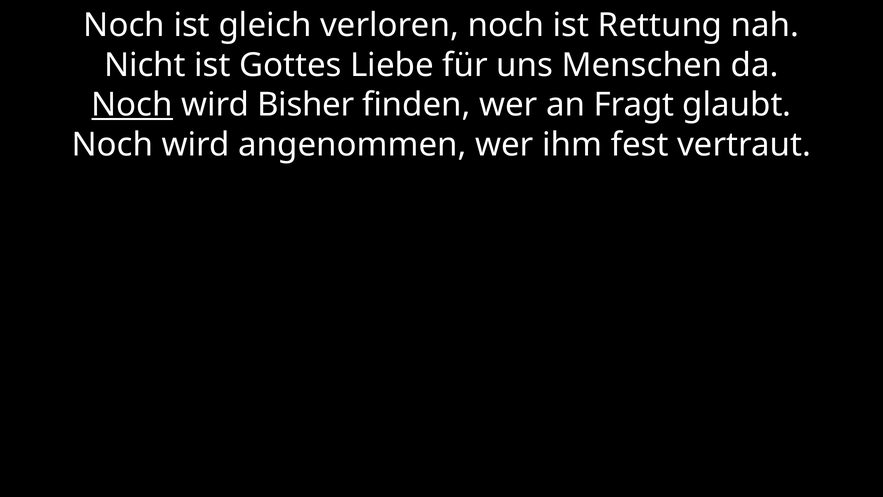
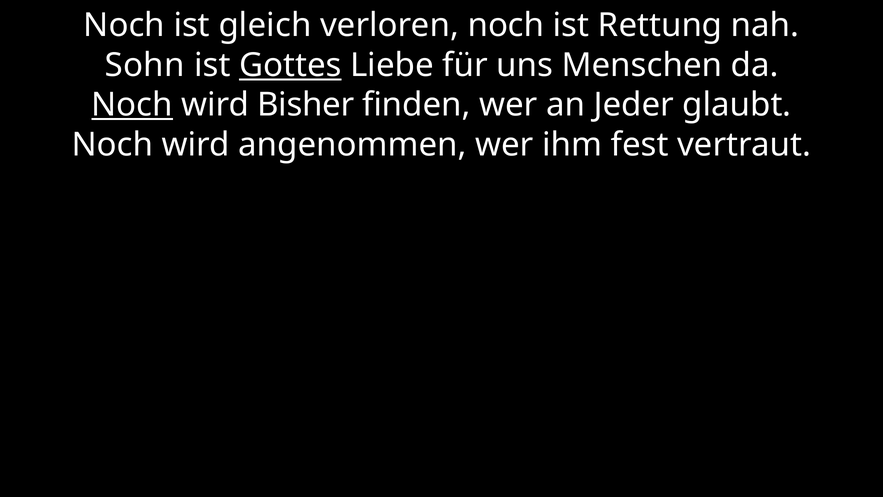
Nicht: Nicht -> Sohn (145, 65)
Gottes underline: none -> present (290, 65)
Fragt: Fragt -> Jeder (634, 105)
